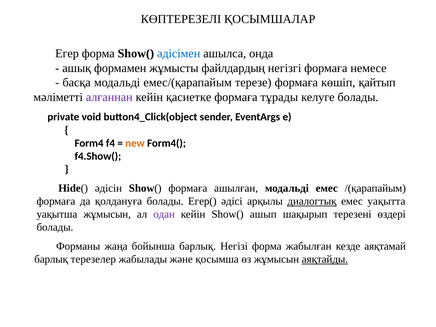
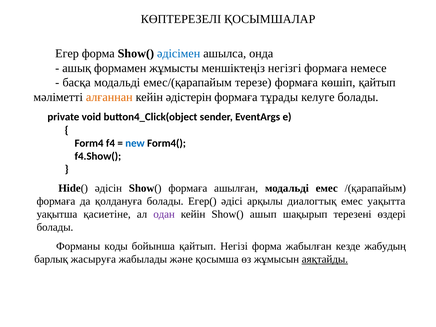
файлдардың: файлдардың -> меншіктеңіз (233, 68)
алғаннан colour: purple -> orange (109, 97)
қасиетке: қасиетке -> әдістерін (189, 97)
new colour: orange -> blue (135, 143)
диалогтық underline: present -> none (312, 201)
уақытша жұмысын: жұмысын -> қасиетіне (107, 214)
жаңа: жаңа -> коды (116, 246)
бойынша барлық: барлық -> қайтып (198, 246)
аяқтамай: аяқтамай -> жабудың (385, 246)
терезелер: терезелер -> жасыруға (93, 259)
